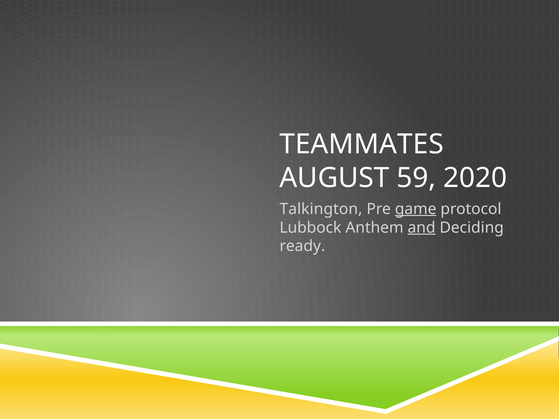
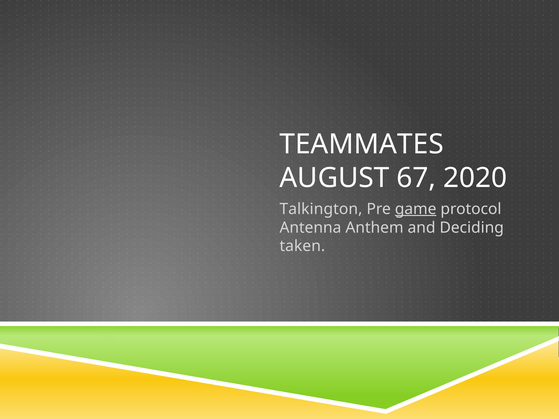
59: 59 -> 67 (416, 178)
Lubbock: Lubbock -> Antenna (310, 228)
and underline: present -> none (422, 228)
ready: ready -> taken (302, 246)
